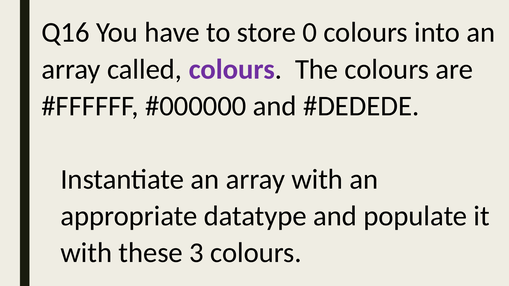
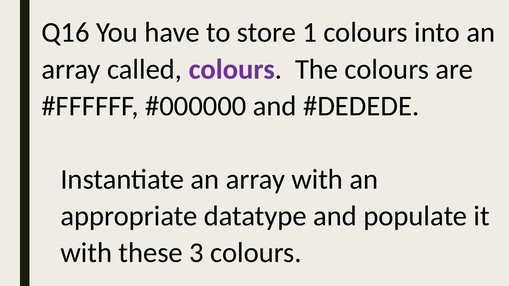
0: 0 -> 1 (310, 33)
